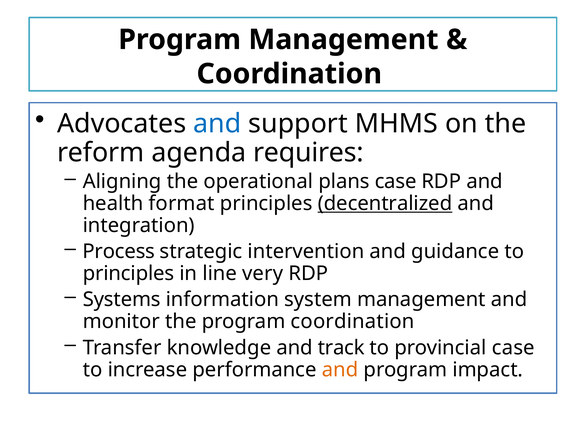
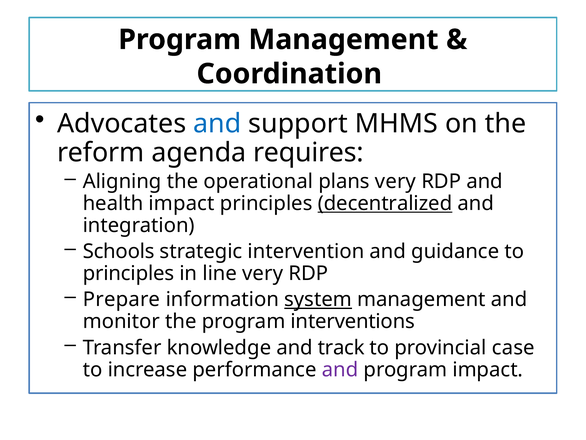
plans case: case -> very (395, 181)
health format: format -> impact (182, 203)
Process: Process -> Schools (119, 251)
Systems: Systems -> Prepare (122, 299)
system underline: none -> present (318, 299)
program coordination: coordination -> interventions (353, 321)
and colour: orange -> purple (340, 369)
